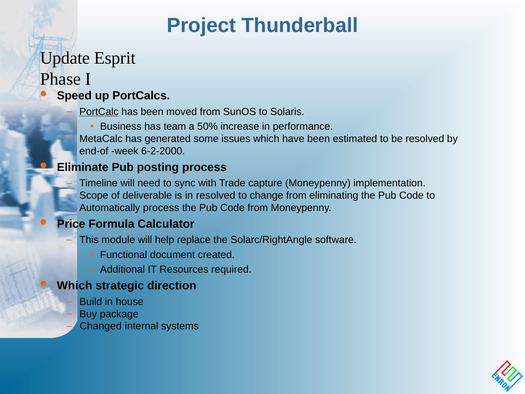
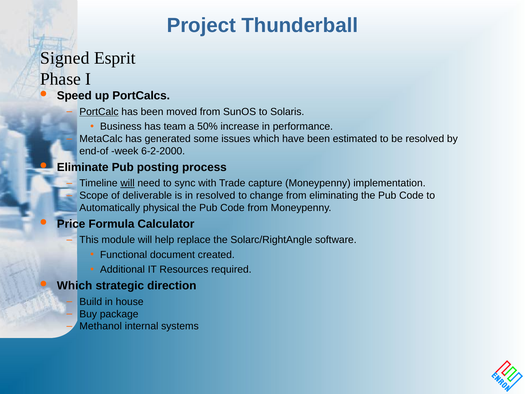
Update: Update -> Signed (65, 58)
will underline: none -> present (128, 183)
Automatically process: process -> physical (161, 208)
Changed: Changed -> Methanol (101, 326)
